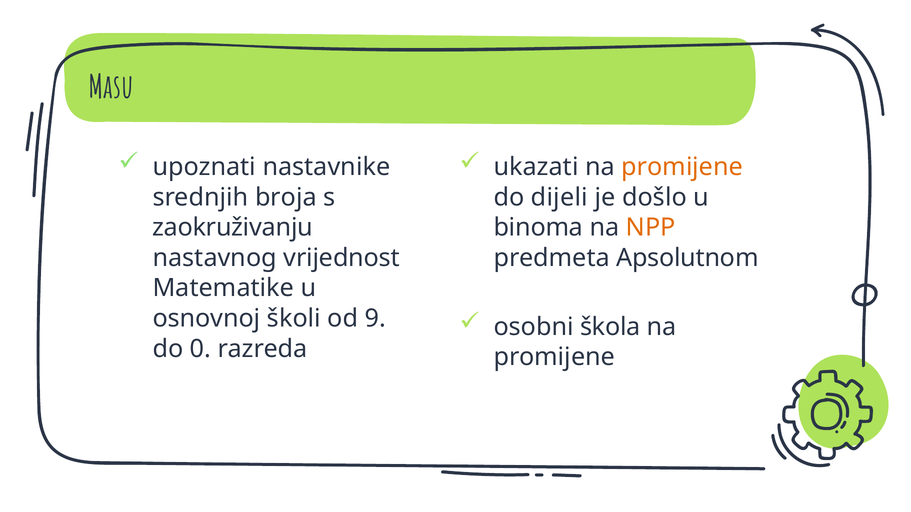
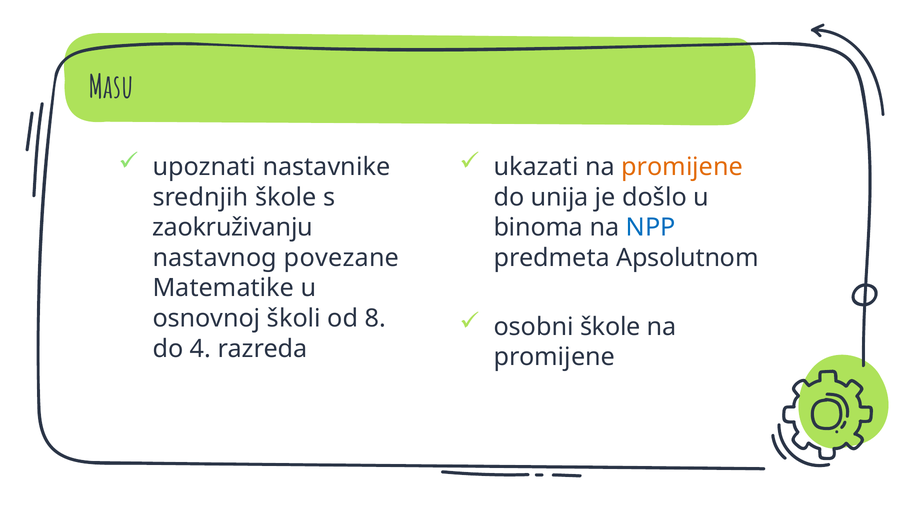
srednjih broja: broja -> škole (286, 197)
dijeli: dijeli -> unija (560, 197)
NPP colour: orange -> blue (651, 228)
vrijednost: vrijednost -> povezane (341, 258)
9: 9 -> 8 (375, 319)
osobni škola: škola -> škole (610, 327)
0: 0 -> 4 (200, 349)
